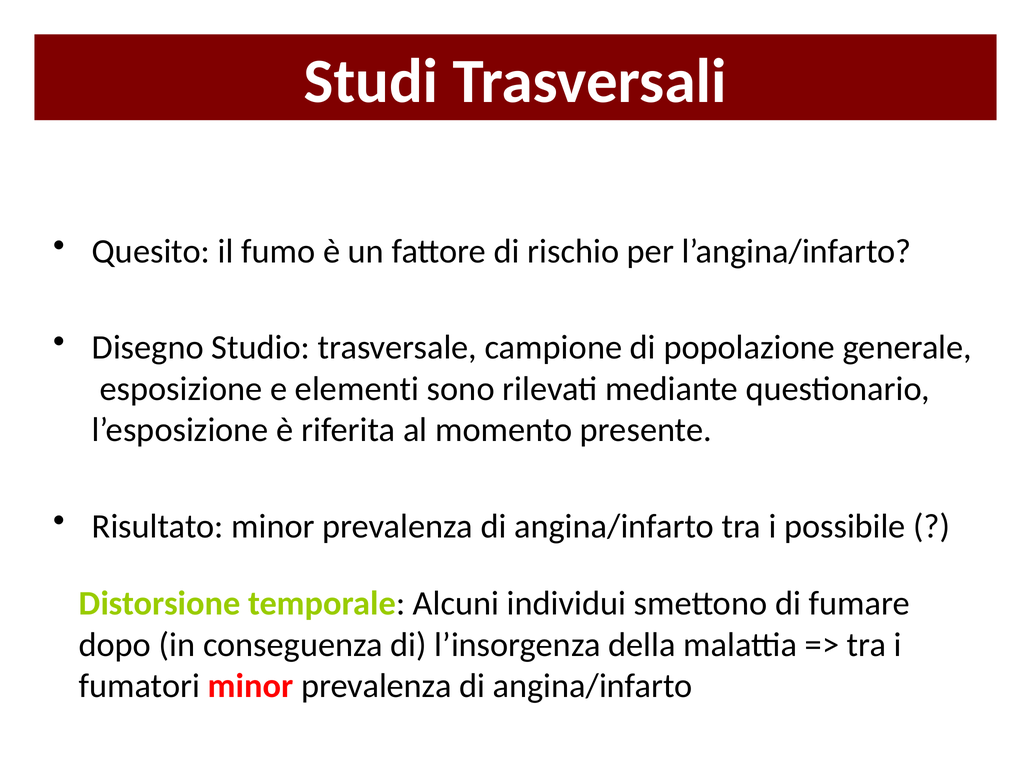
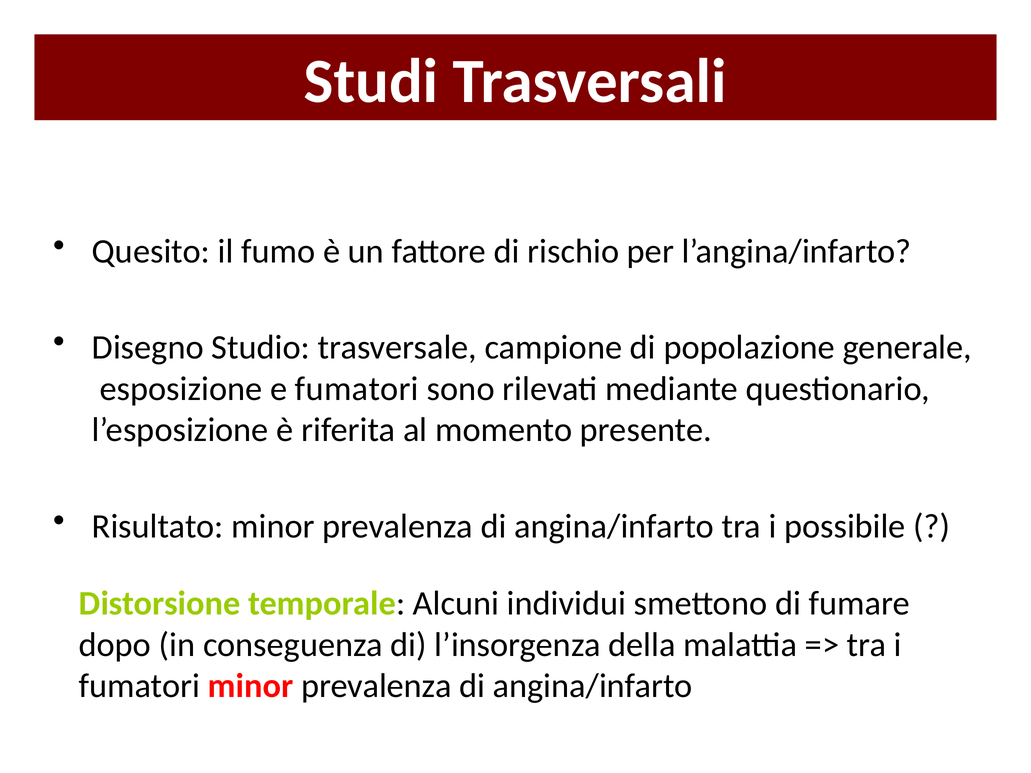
e elementi: elementi -> fumatori (357, 389)
